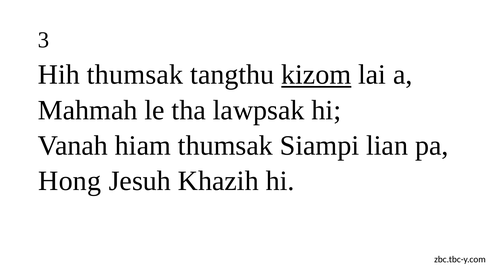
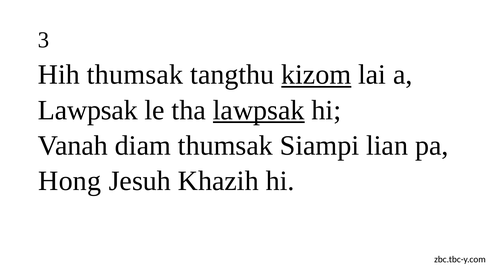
Mahmah: Mahmah -> Lawpsak (88, 110)
lawpsak underline: none -> present (259, 110)
hiam: hiam -> diam (143, 146)
